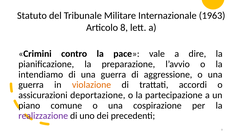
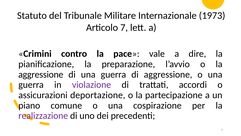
1963: 1963 -> 1973 (212, 15)
8: 8 -> 7 (124, 27)
intendiamo: intendiamo -> aggressione (41, 74)
violazione colour: orange -> purple (92, 85)
